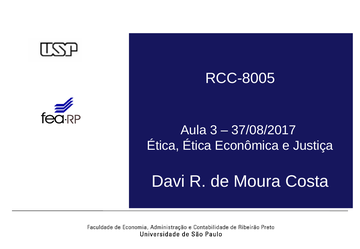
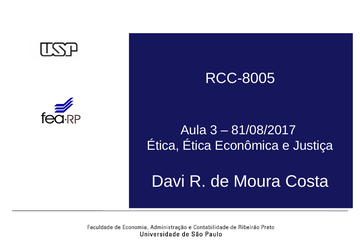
37/08/2017: 37/08/2017 -> 81/08/2017 (264, 130)
